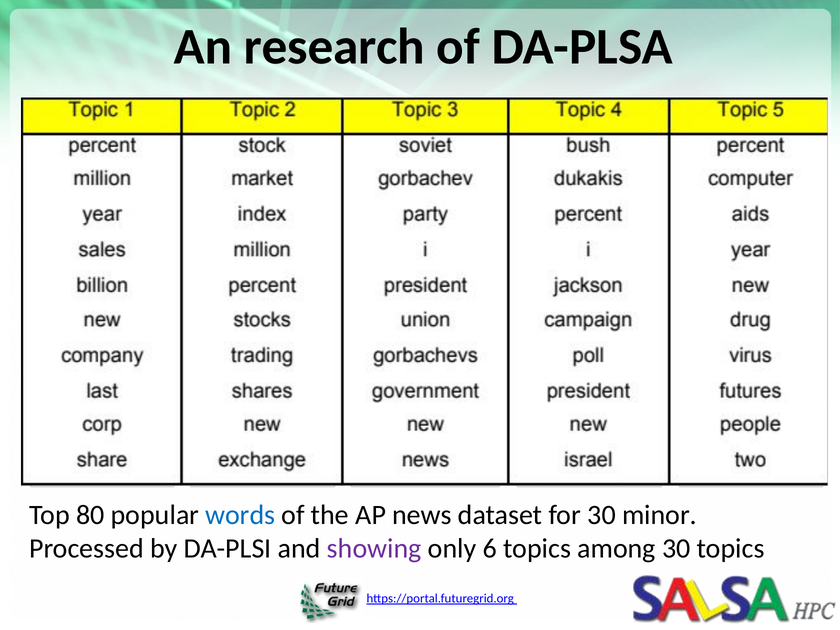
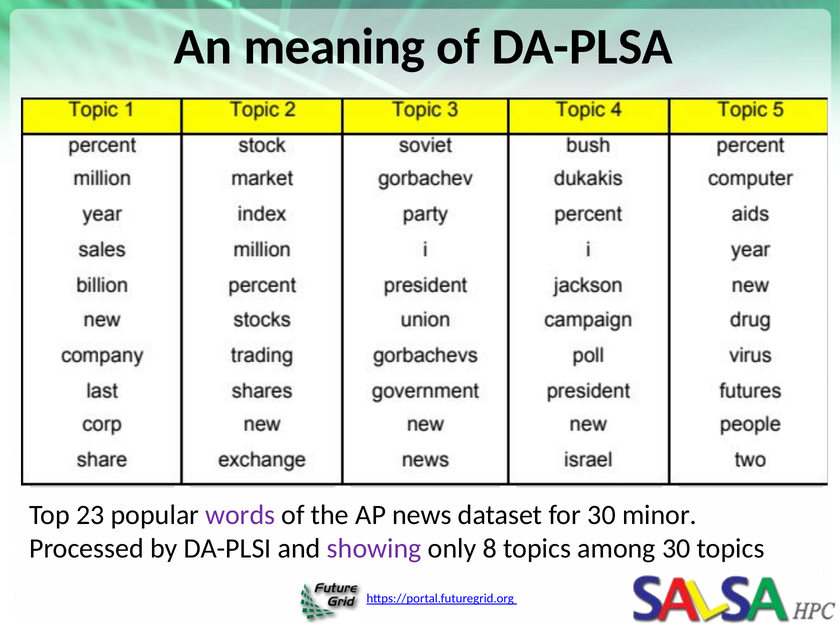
research: research -> meaning (334, 47)
80: 80 -> 23 (90, 515)
words colour: blue -> purple (240, 515)
6: 6 -> 8 (490, 549)
